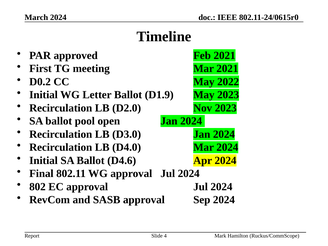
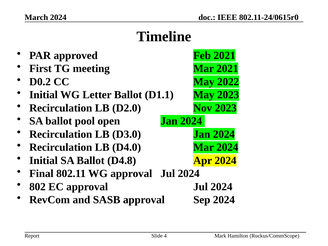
D1.9: D1.9 -> D1.1 (159, 95)
D4.6: D4.6 -> D4.8 (122, 160)
